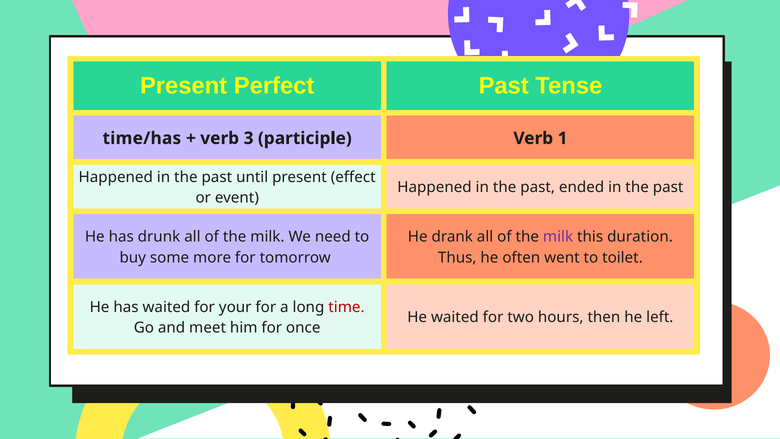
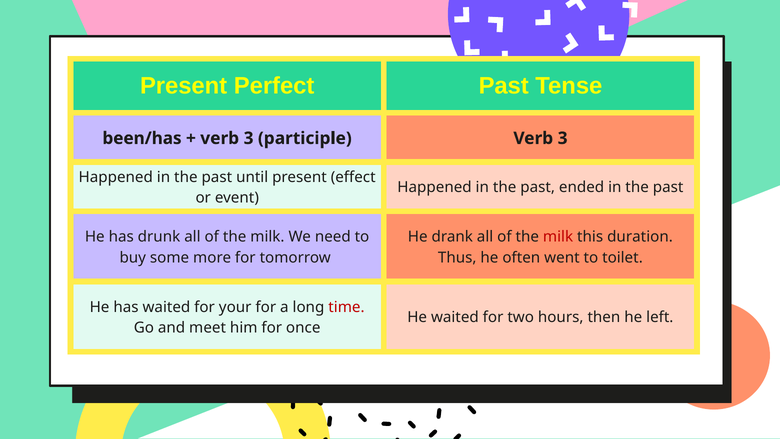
time/has: time/has -> been/has (142, 138)
participle Verb 1: 1 -> 3 (563, 138)
milk colour: purple -> red (558, 237)
